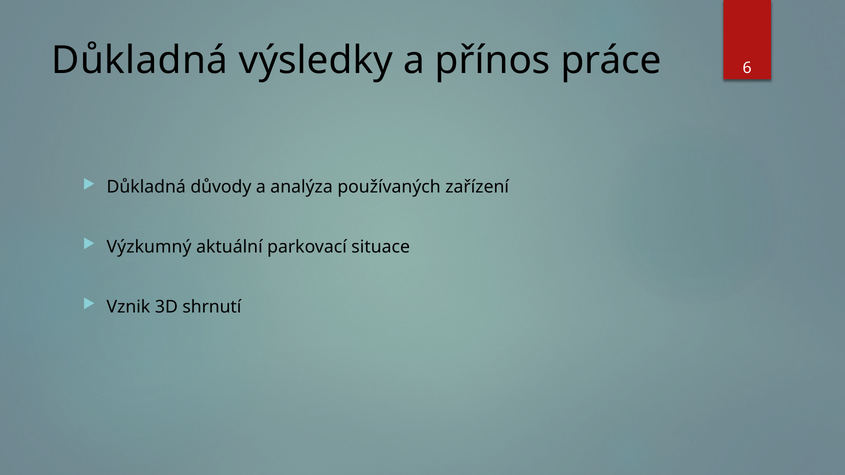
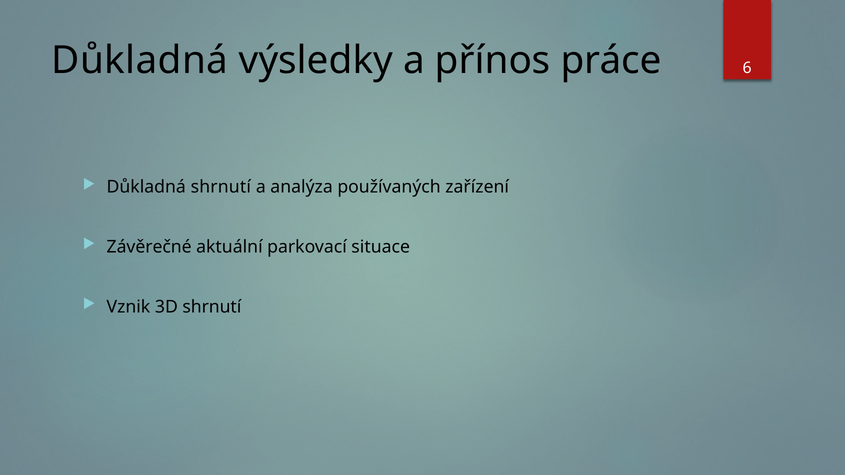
Důkladná důvody: důvody -> shrnutí (221, 187)
Výzkumný: Výzkumný -> Závěrečné (149, 247)
